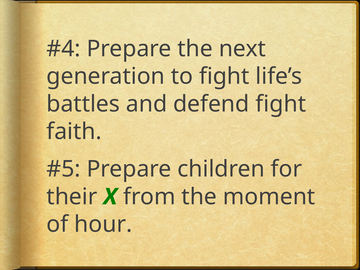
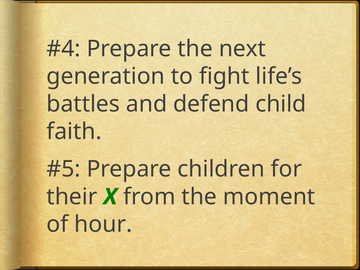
defend fight: fight -> child (281, 104)
